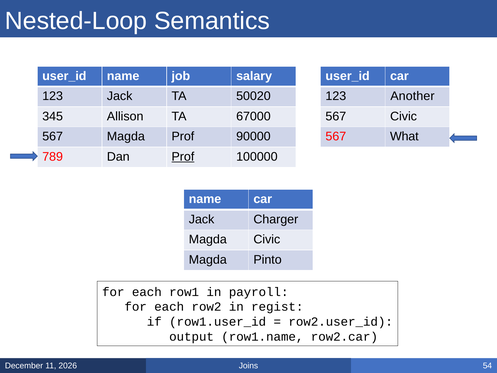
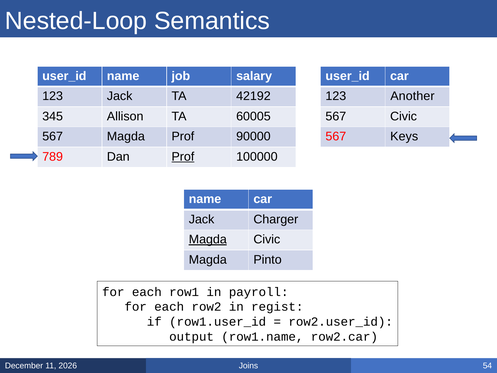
50020: 50020 -> 42192 (253, 96)
67000: 67000 -> 60005 (253, 116)
What: What -> Keys (404, 136)
Magda underline: none -> present (208, 239)
